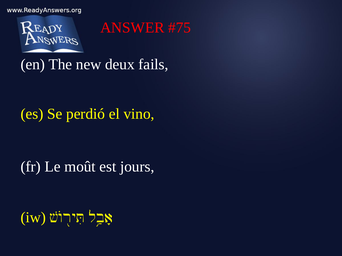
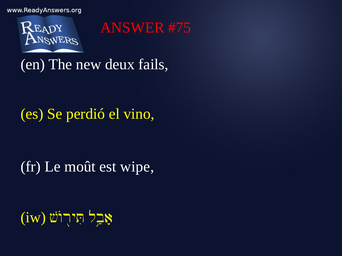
jours: jours -> wipe (137, 167)
